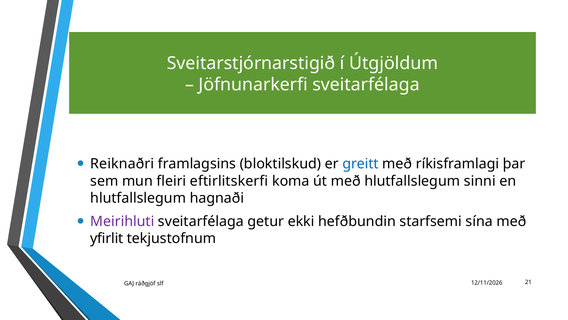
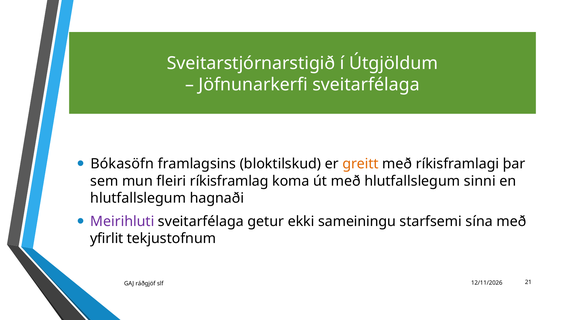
Reiknaðri: Reiknaðri -> Bókasöfn (122, 164)
greitt colour: blue -> orange (361, 164)
eftirlitskerfi: eftirlitskerfi -> ríkisframlag (229, 181)
hefðbundin: hefðbundin -> sameiningu (357, 221)
